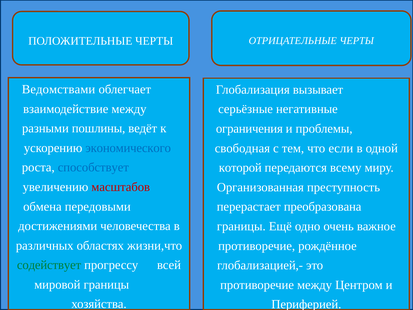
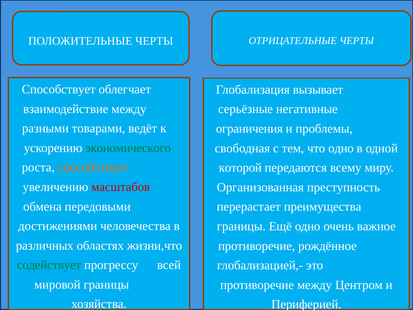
Ведомствами: Ведомствами -> Способствует (59, 89)
пошлины: пошлины -> товарами (99, 128)
экономического colour: blue -> green (128, 148)
что если: если -> одно (341, 148)
способствует colour: blue -> orange (93, 167)
преобразована: преобразована -> преимущества (323, 207)
